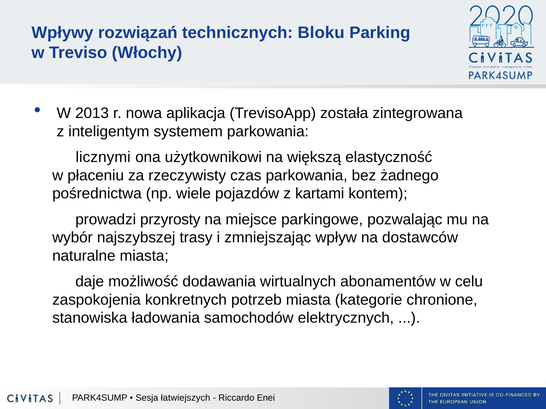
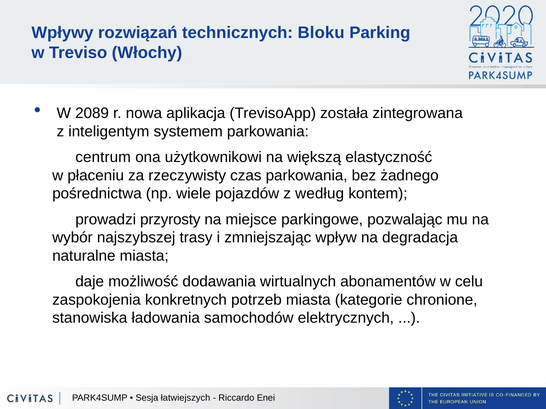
2013: 2013 -> 2089 (92, 113)
licznymi: licznymi -> centrum (103, 157)
kartami: kartami -> według (320, 194)
dostawców: dostawców -> degradacja (420, 238)
